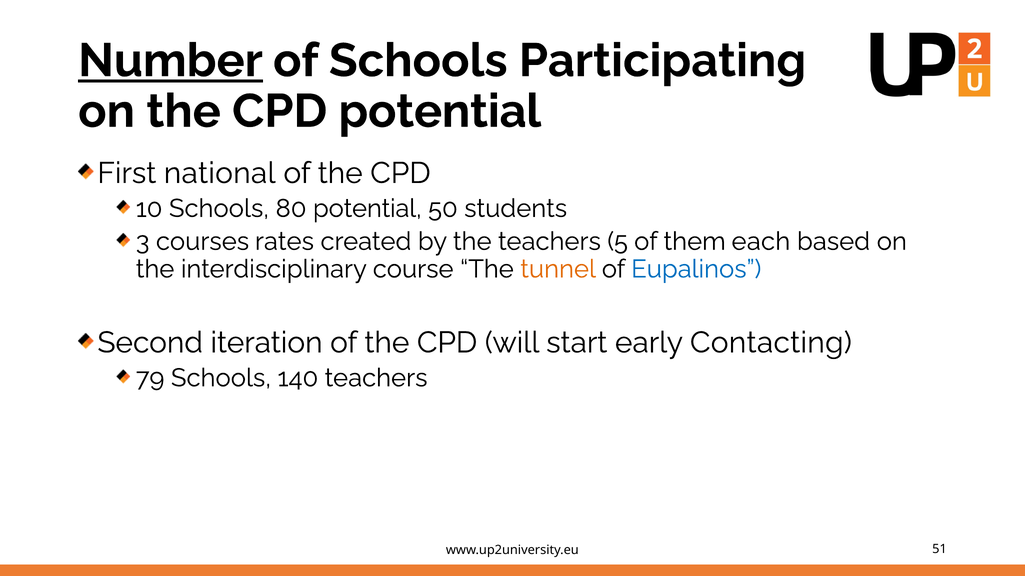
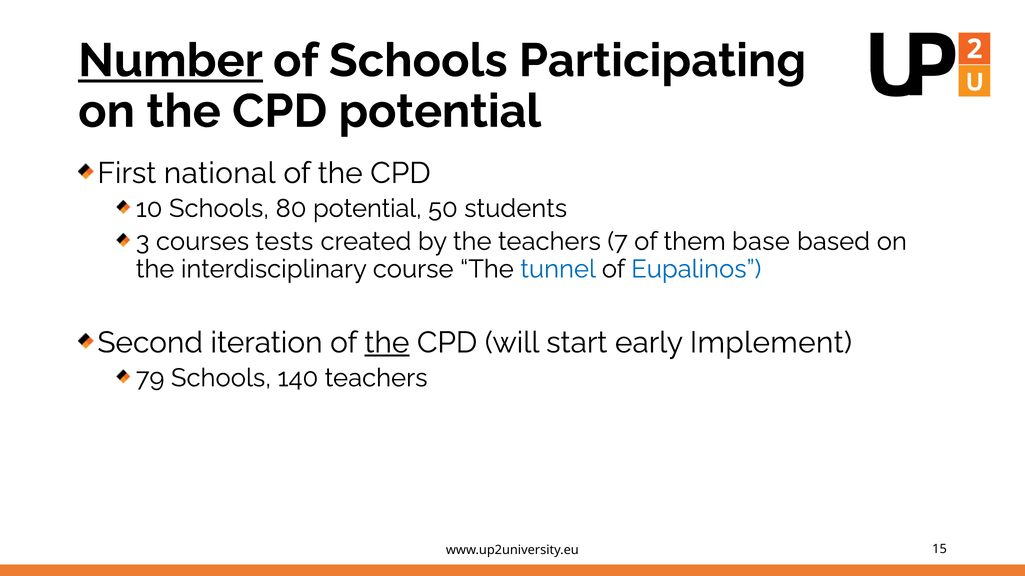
rates: rates -> tests (284, 242)
5: 5 -> 7 (618, 242)
each: each -> base (761, 242)
tunnel colour: orange -> blue (558, 269)
the underline: none -> present (387, 343)
Contacting: Contacting -> Implement (771, 343)
51: 51 -> 15 (940, 550)
